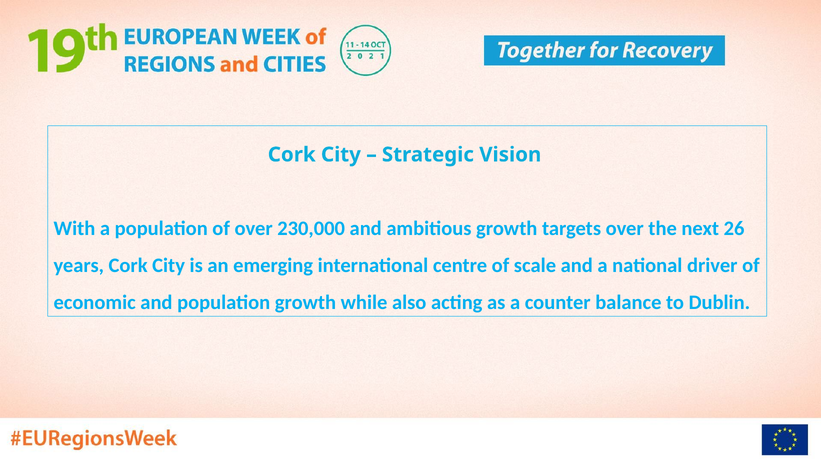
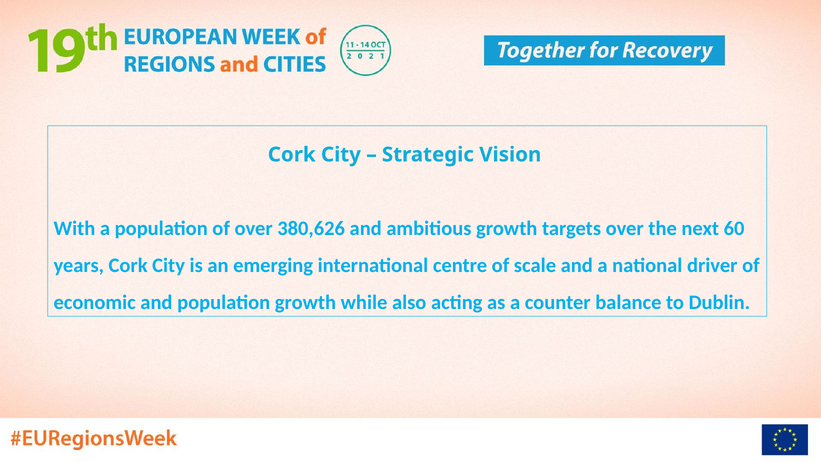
230,000: 230,000 -> 380,626 (311, 228)
26: 26 -> 60 (734, 228)
